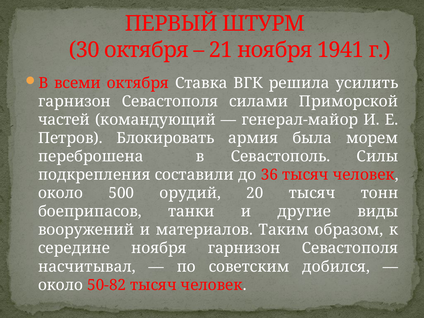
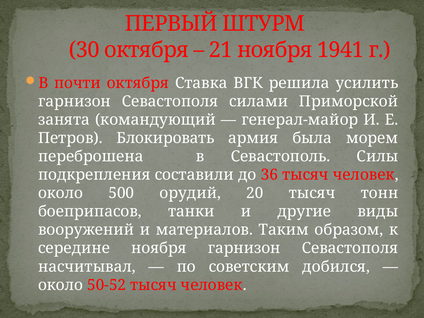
всеми: всеми -> почти (78, 83)
частей: частей -> занята (64, 120)
50-82: 50-82 -> 50-52 (107, 285)
